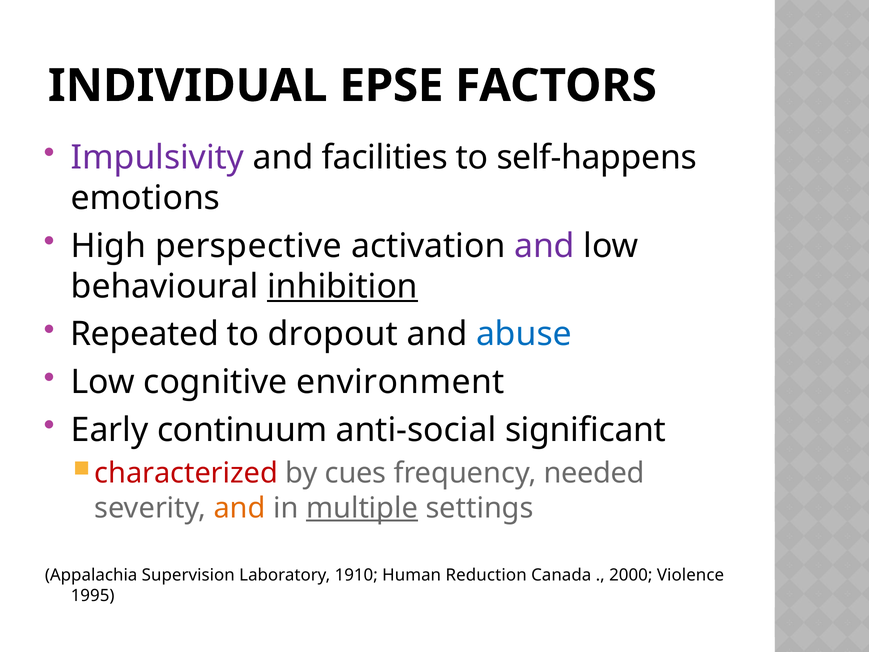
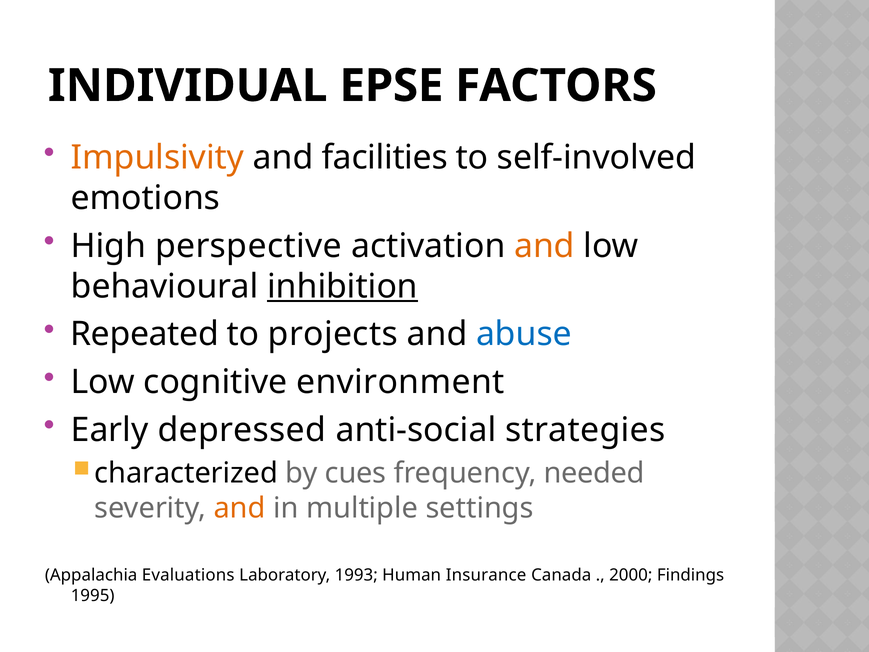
Impulsivity colour: purple -> orange (158, 157)
self-happens: self-happens -> self-involved (597, 157)
and colour: purple -> orange (544, 246)
dropout: dropout -> projects (333, 334)
continuum: continuum -> depressed (242, 430)
significant: significant -> strategies (585, 430)
characterized colour: red -> black (186, 473)
multiple underline: present -> none (362, 508)
Supervision: Supervision -> Evaluations (188, 575)
1910: 1910 -> 1993 (356, 575)
Reduction: Reduction -> Insurance (486, 575)
Violence: Violence -> Findings (691, 575)
